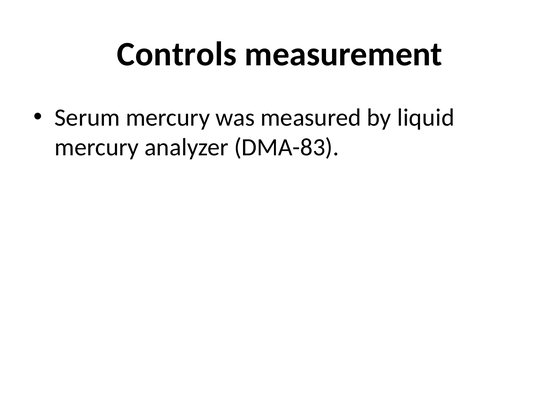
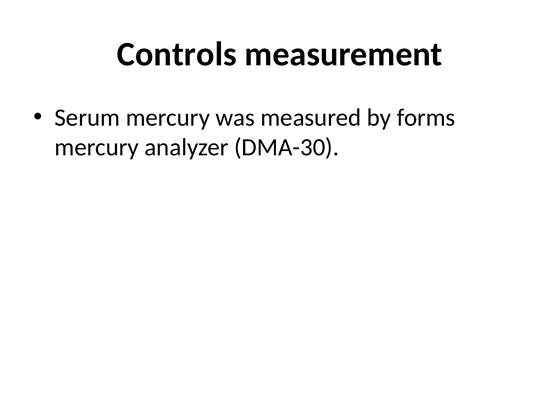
liquid: liquid -> forms (426, 117)
DMA-83: DMA-83 -> DMA-30 (287, 147)
